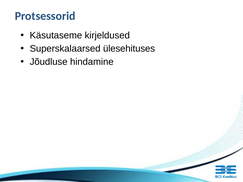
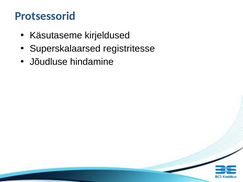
ülesehituses: ülesehituses -> registritesse (129, 49)
